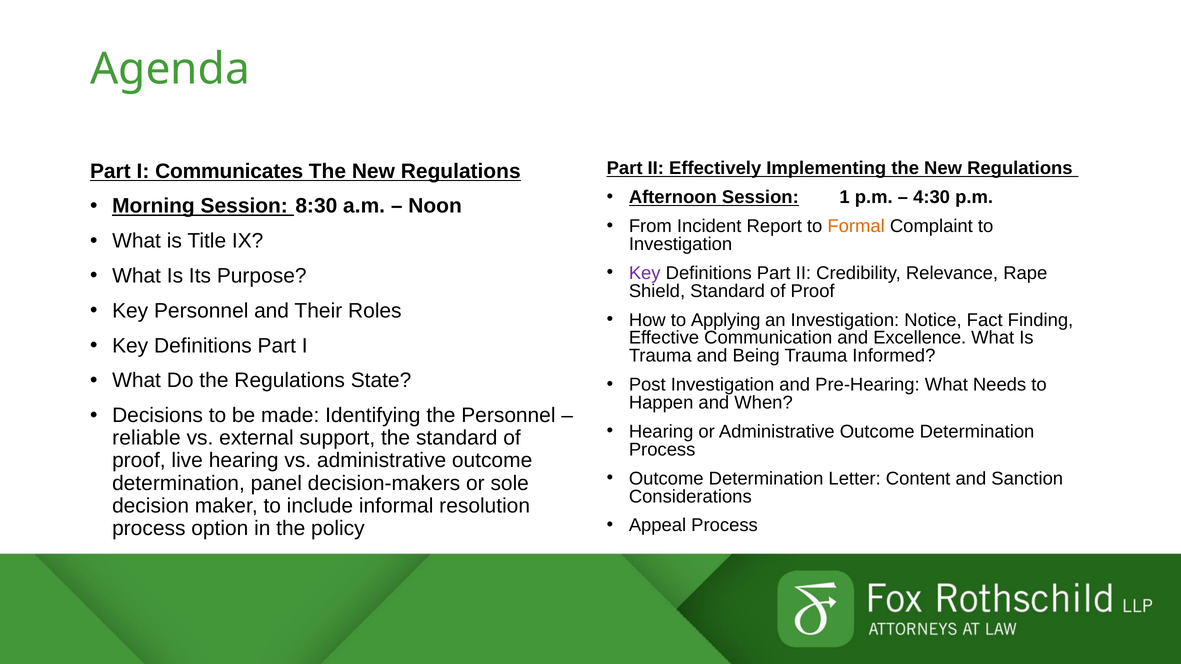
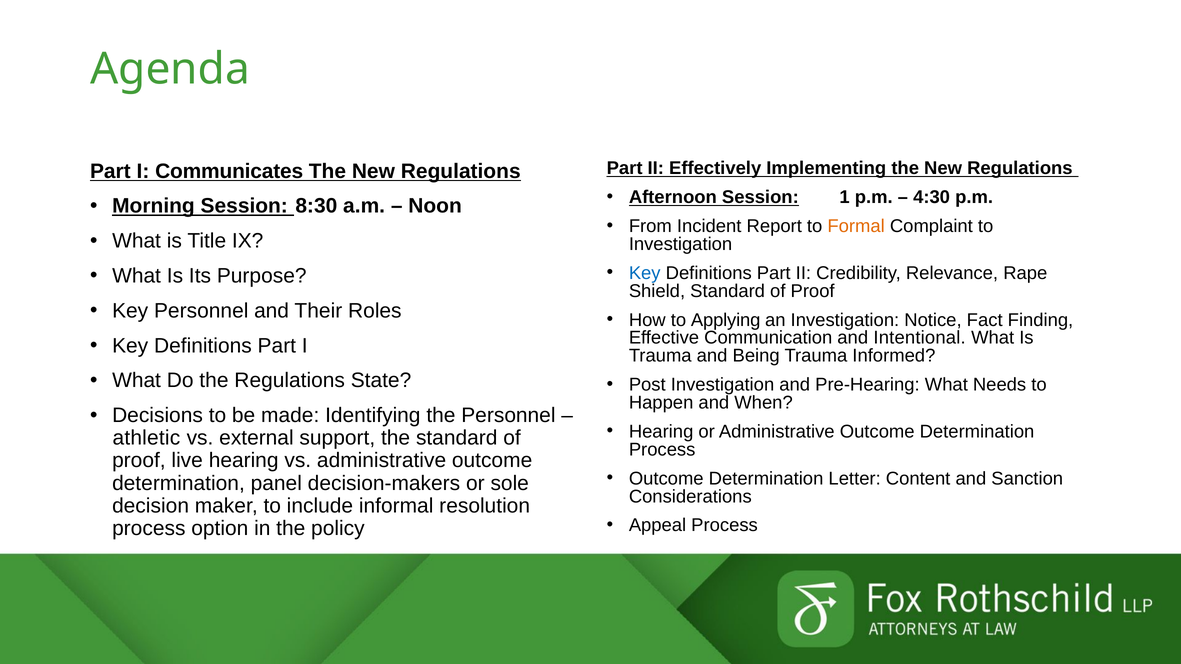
Key colour: purple -> blue (645, 273)
Excellence: Excellence -> Intentional (920, 338)
reliable: reliable -> athletic (146, 438)
